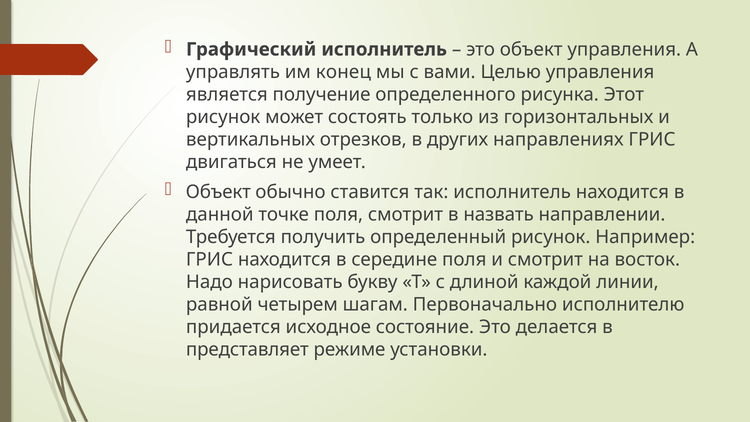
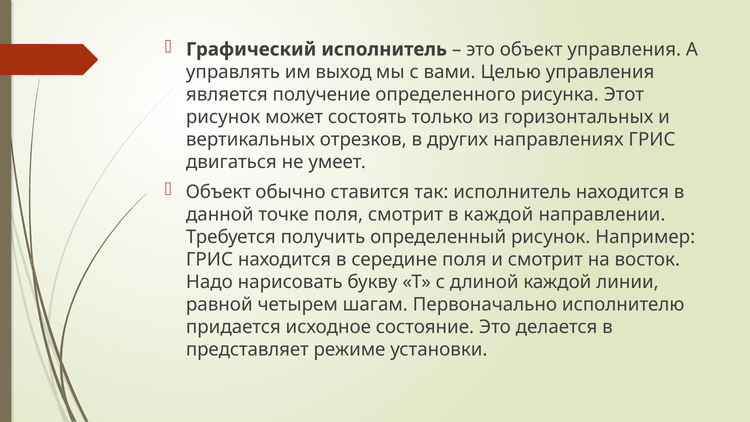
конец: конец -> выход (344, 72)
в назвать: назвать -> каждой (498, 215)
